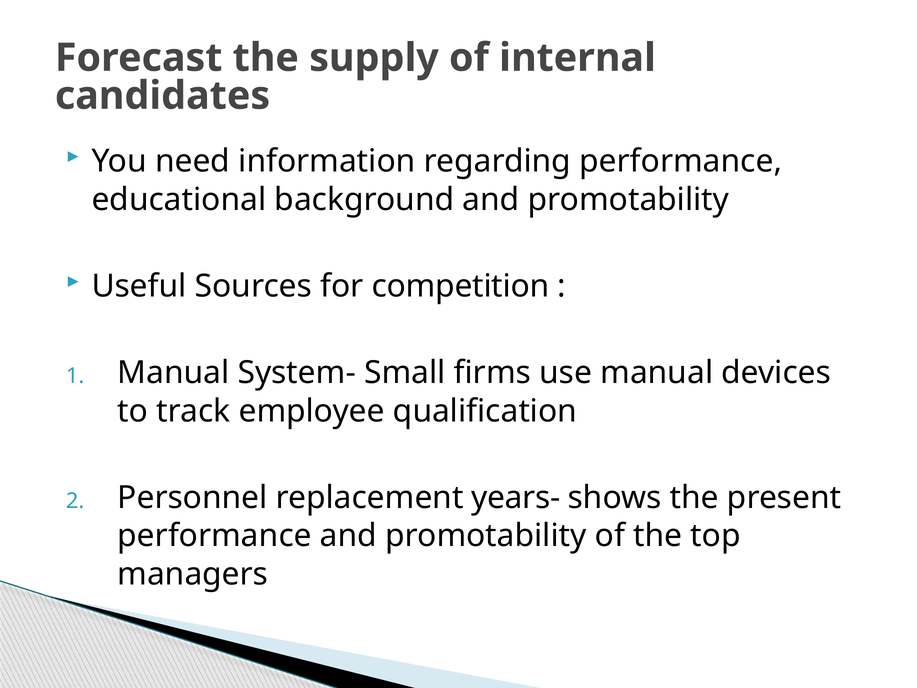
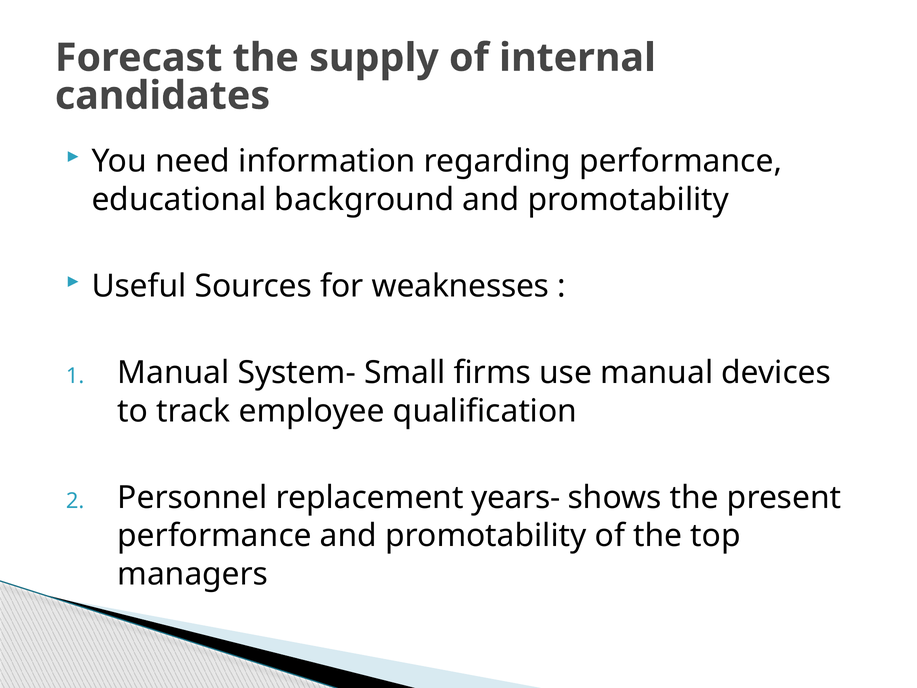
competition: competition -> weaknesses (461, 286)
